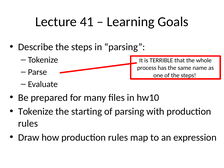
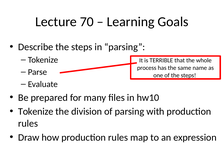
41: 41 -> 70 (87, 22)
starting: starting -> division (87, 111)
